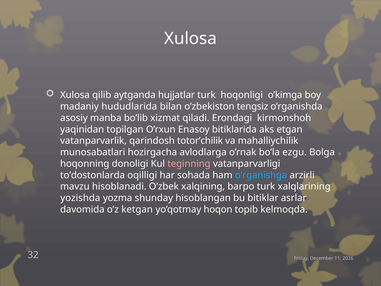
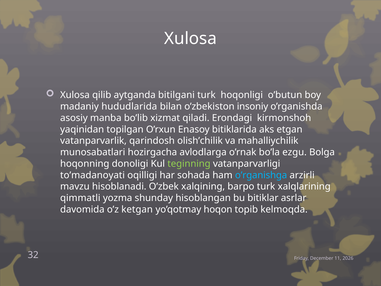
hujjatlar: hujjatlar -> bitilgani (176, 95)
o’kimga: o’kimga -> o’butun (285, 95)
tengsiz: tengsiz -> insoniy (253, 106)
totor’chilik: totor’chilik -> olish’chilik (200, 141)
teginning colour: pink -> light green (189, 164)
to’dostonlarda: to’dostonlarda -> to’madanoyati (93, 175)
yozishda: yozishda -> qimmatli (80, 198)
